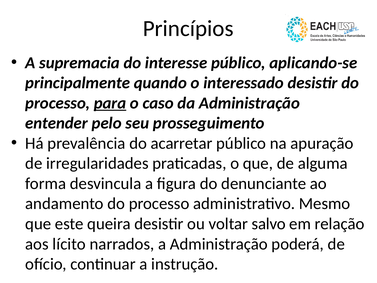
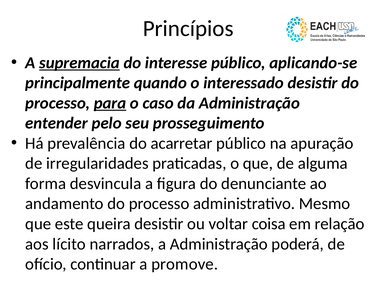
supremacia underline: none -> present (79, 63)
salvo: salvo -> coisa (269, 224)
instrução: instrução -> promove (185, 264)
